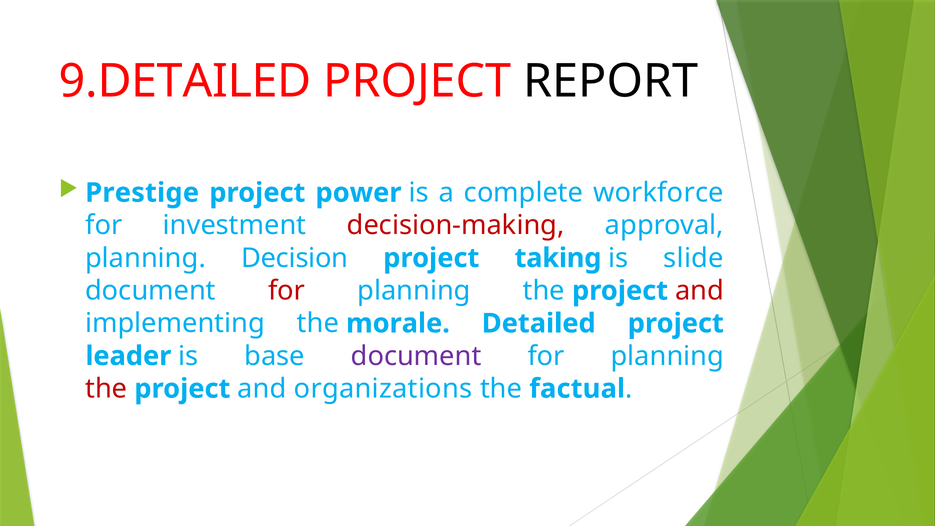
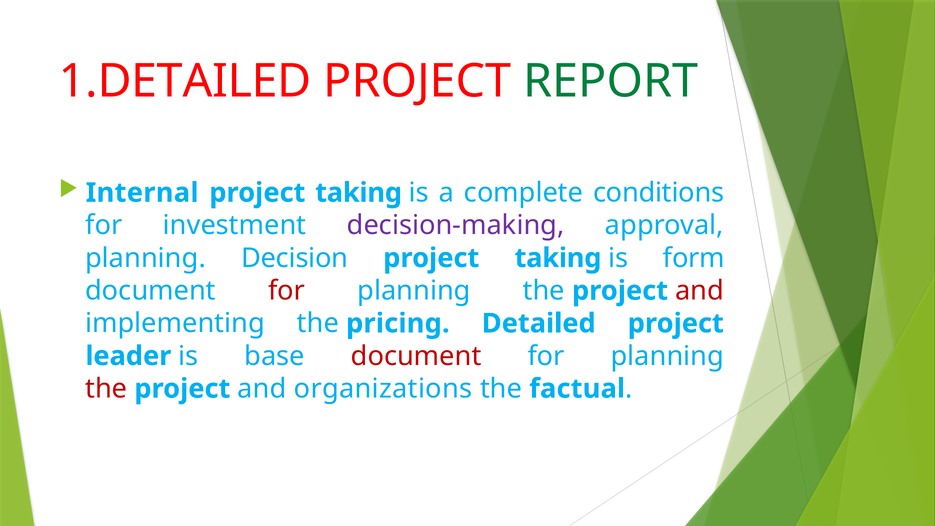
9.DETAILED: 9.DETAILED -> 1.DETAILED (185, 82)
REPORT colour: black -> green (611, 82)
Prestige: Prestige -> Internal (142, 193)
power: power -> taking (359, 193)
workforce: workforce -> conditions (659, 193)
decision-making colour: red -> purple (456, 225)
slide: slide -> form (694, 258)
morale: morale -> pricing (398, 323)
document colour: purple -> red (416, 356)
